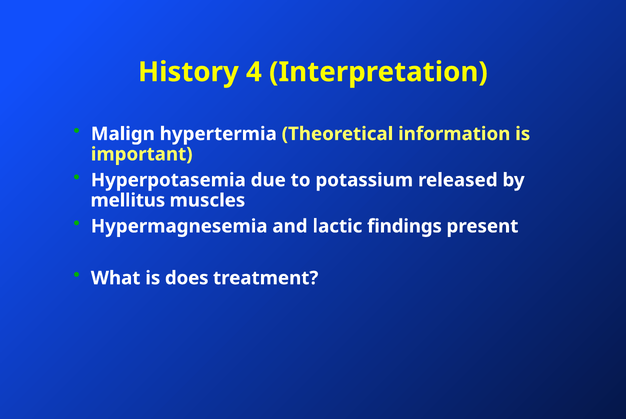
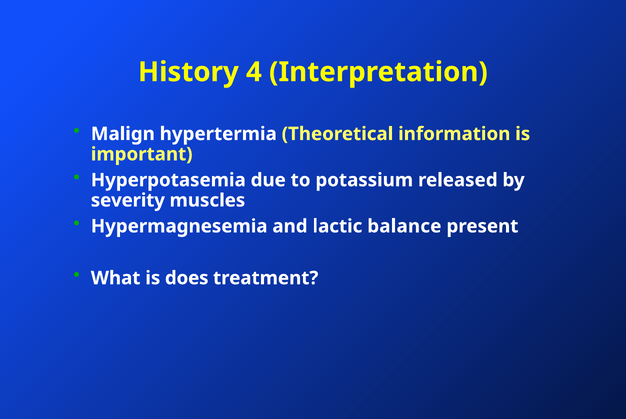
mellitus: mellitus -> severity (128, 200)
findings: findings -> balance (404, 226)
